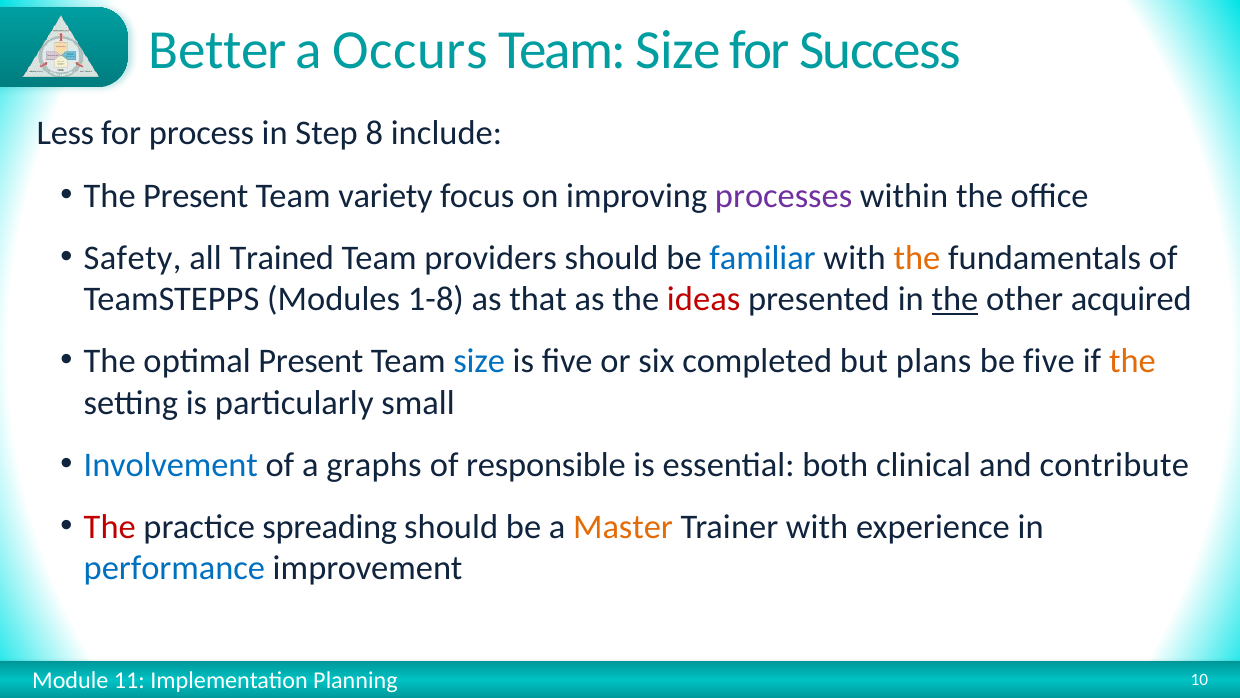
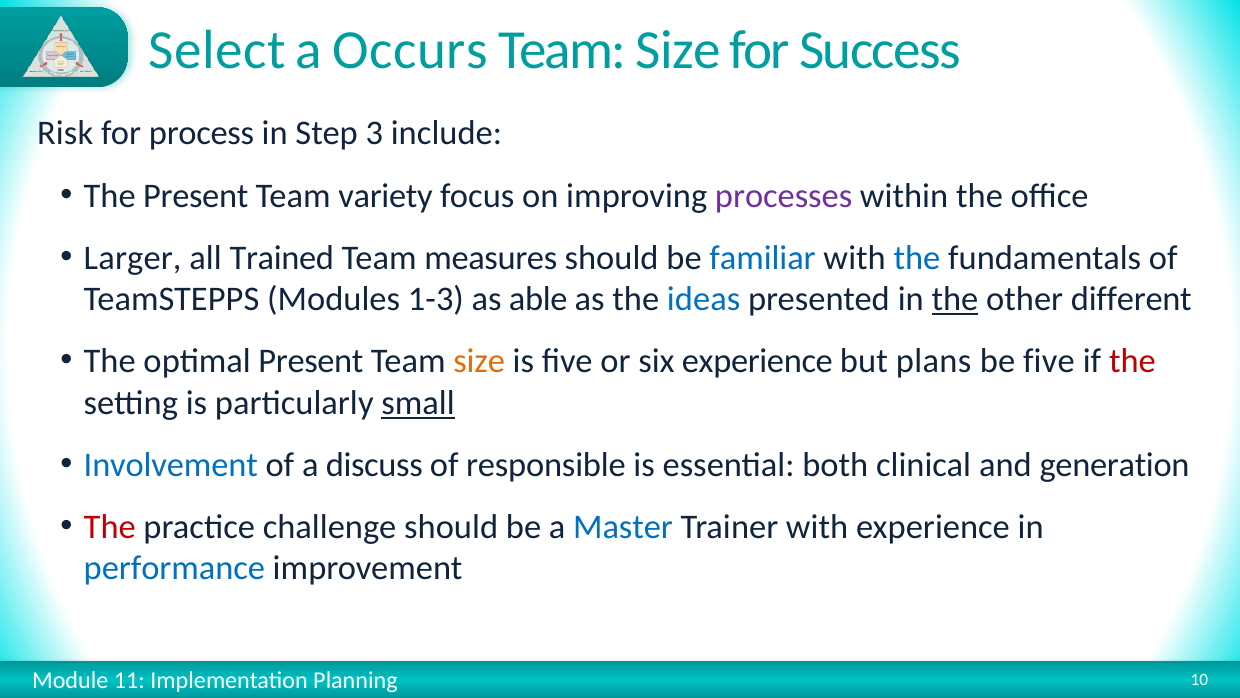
Better: Better -> Select (217, 50)
Less: Less -> Risk (65, 134)
8: 8 -> 3 (374, 134)
Safety: Safety -> Larger (133, 258)
providers: providers -> measures (491, 258)
the colour: orange -> blue (917, 258)
1-8: 1-8 -> 1-3 (436, 299)
that: that -> able (538, 299)
ideas colour: red -> blue (704, 299)
acquired: acquired -> different (1131, 299)
size colour: blue -> orange (479, 361)
six completed: completed -> experience (757, 361)
the colour: orange -> red (1132, 361)
small underline: none -> present (418, 402)
graphs: graphs -> discuss (374, 465)
contribute: contribute -> generation (1115, 465)
spreading: spreading -> challenge (330, 527)
Master colour: orange -> blue (623, 527)
